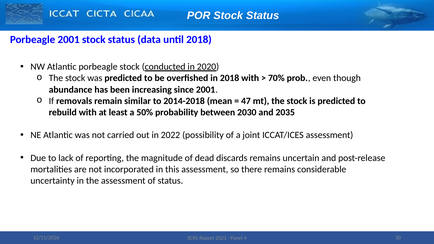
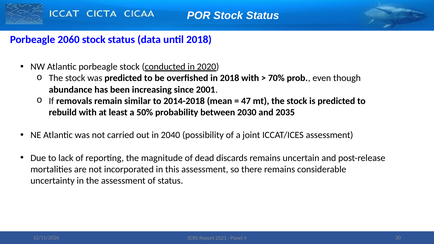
Porbeagle 2001: 2001 -> 2060 (69, 40)
2022: 2022 -> 2040 (171, 135)
